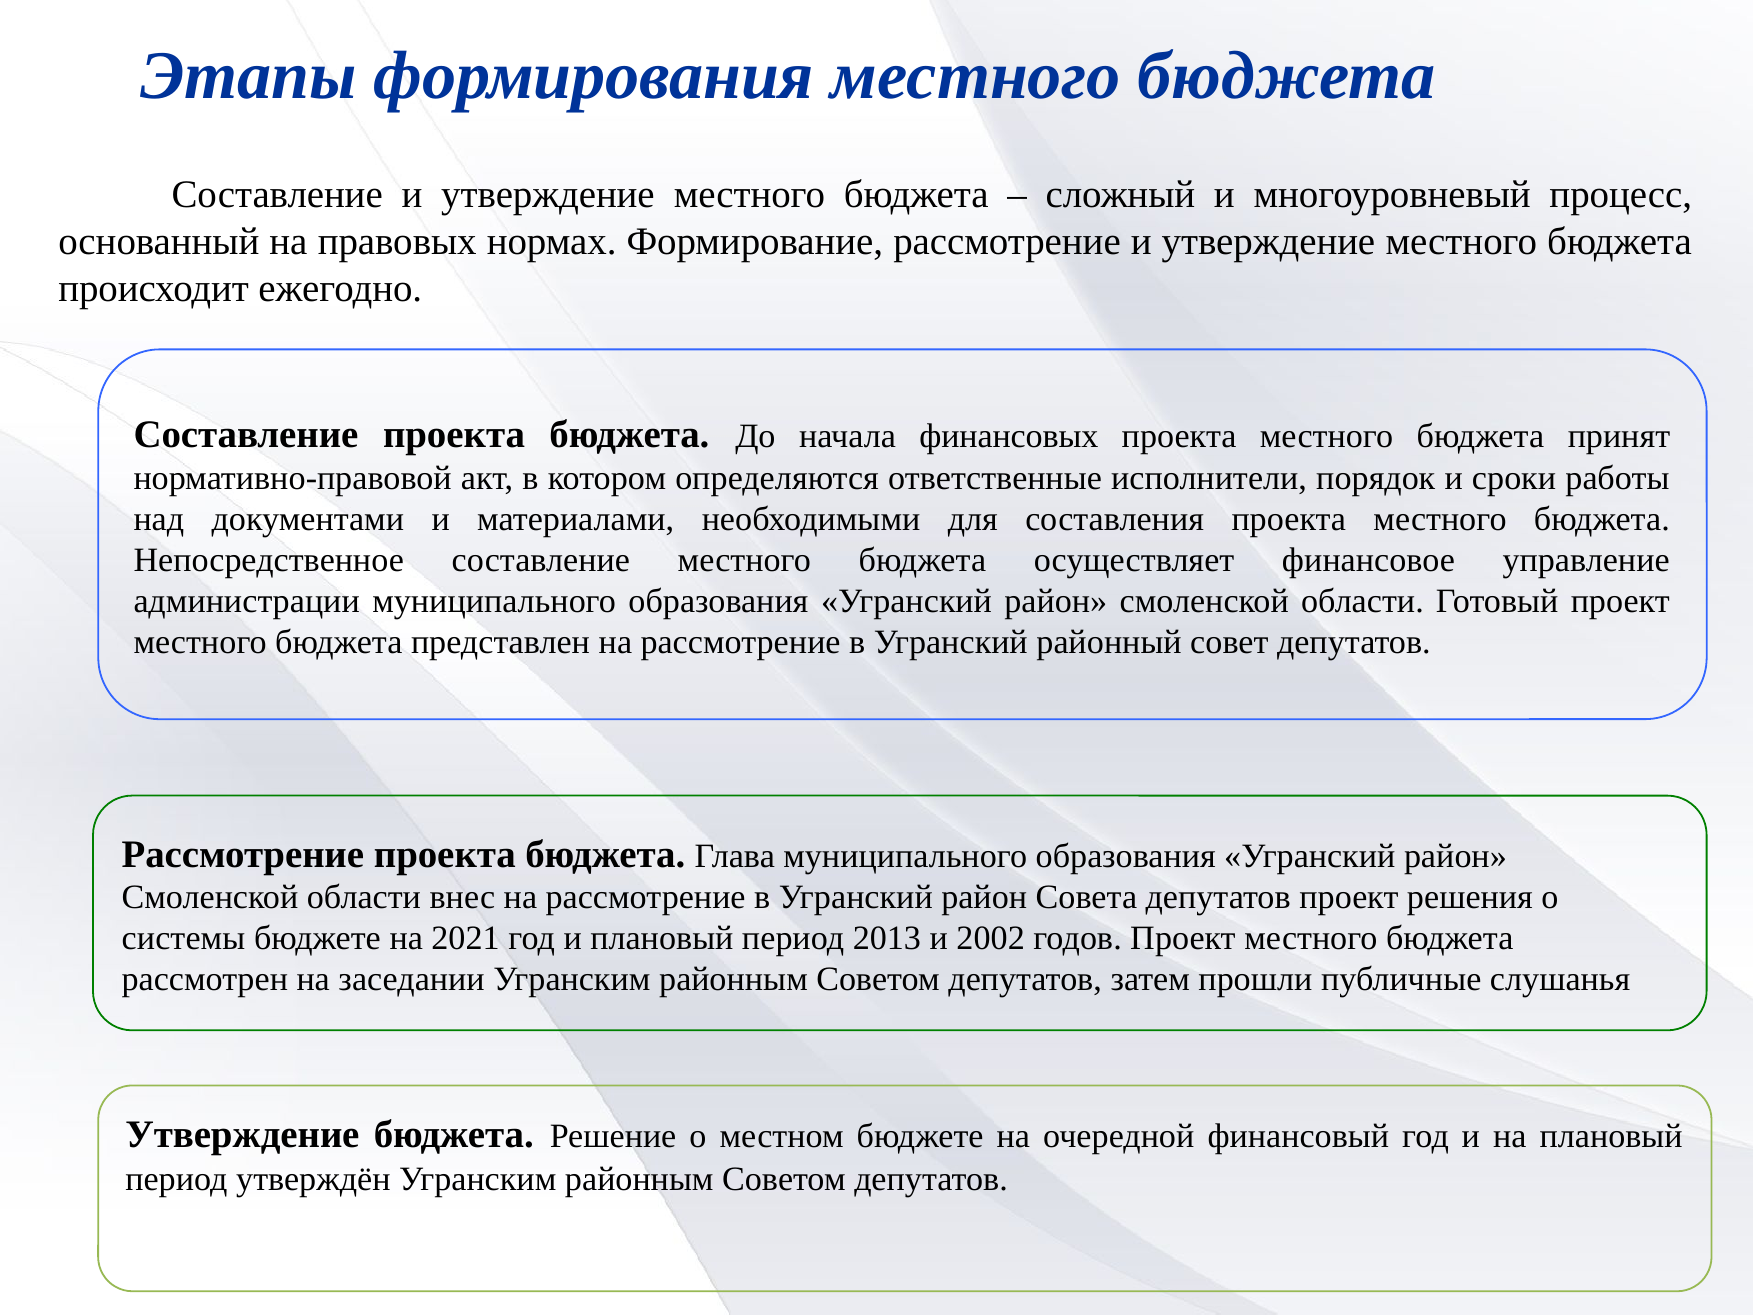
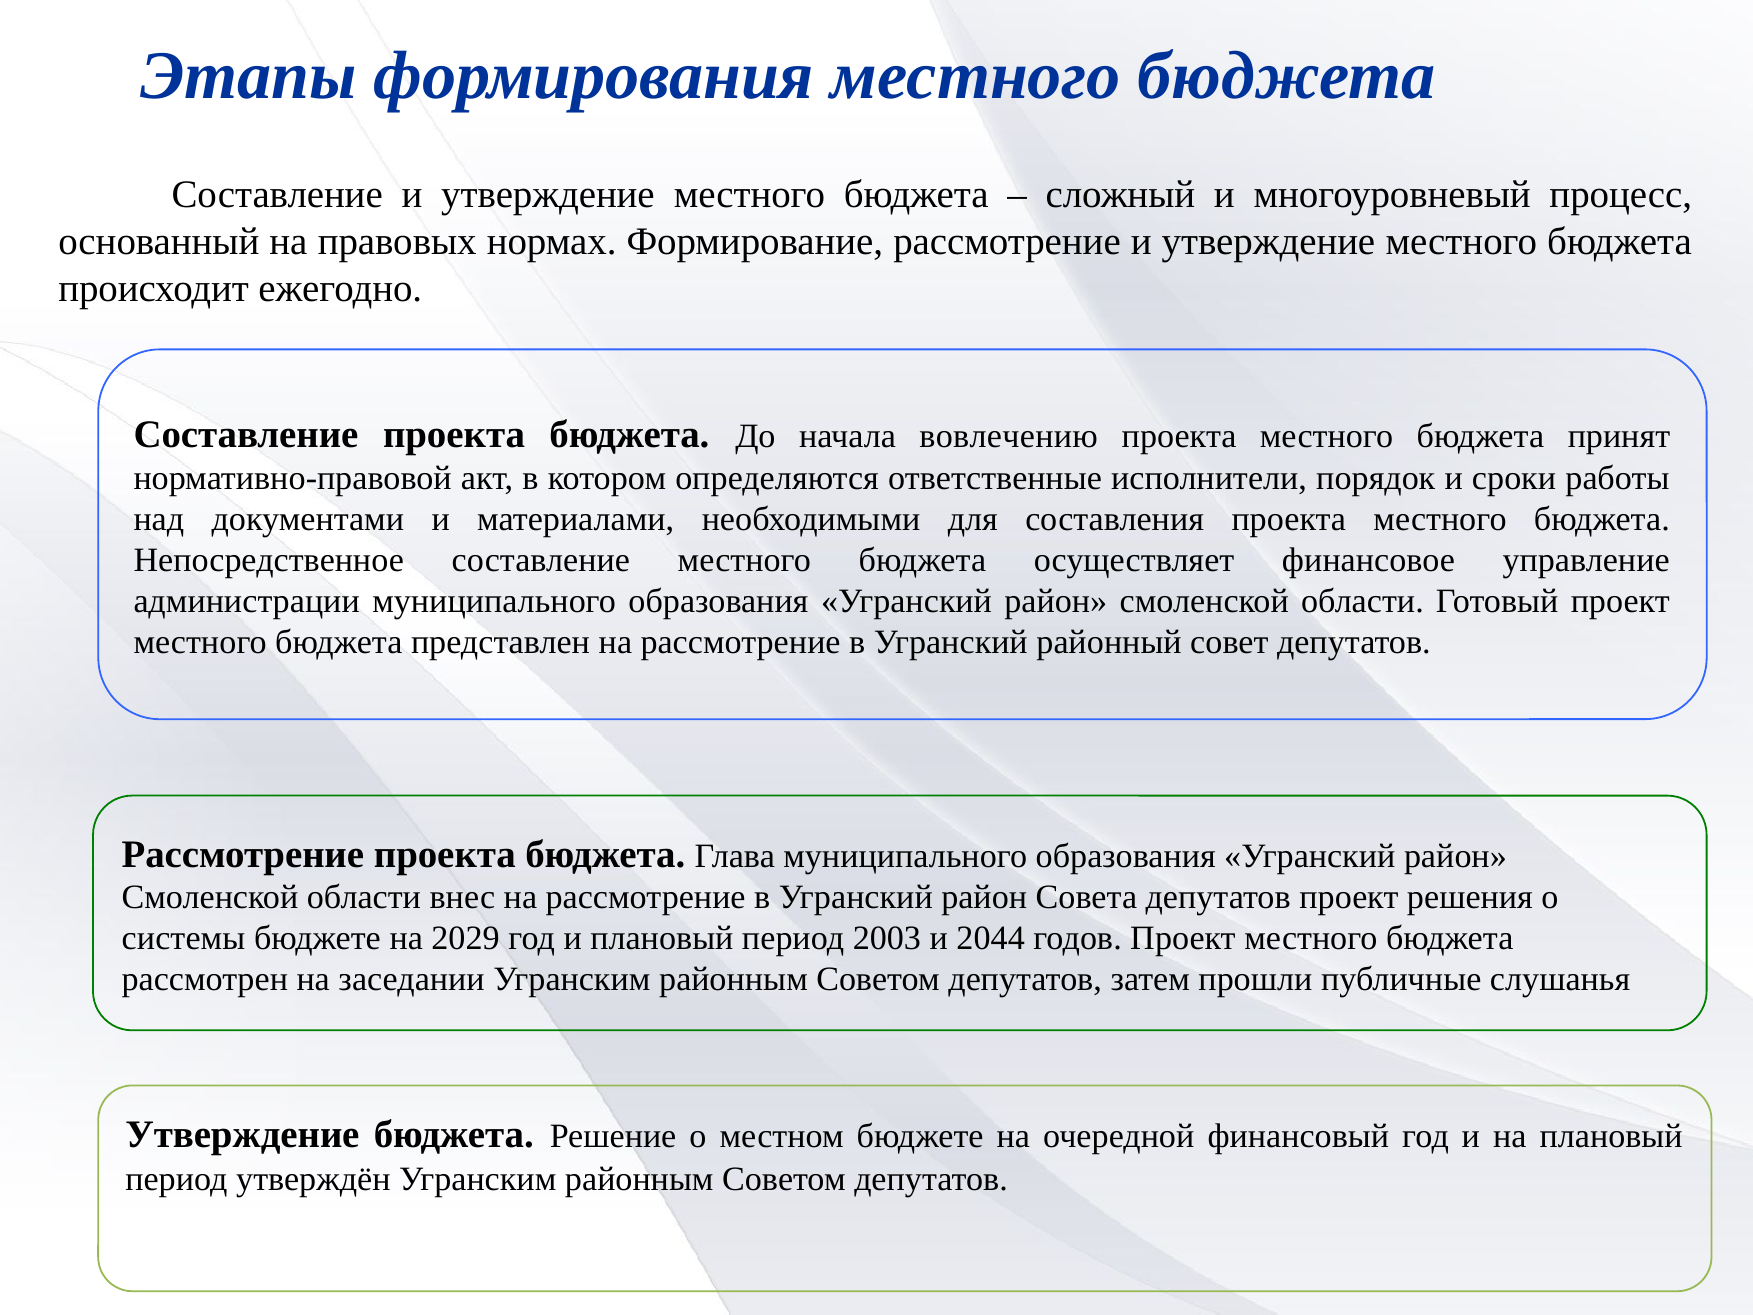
финансовых: финансовых -> вовлечению (1009, 436)
2021: 2021 -> 2029 (466, 938)
2013: 2013 -> 2003 (887, 938)
2002: 2002 -> 2044 (991, 938)
